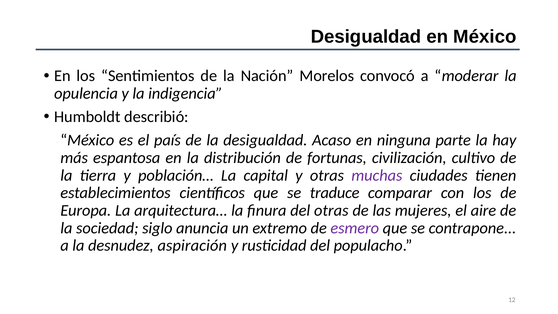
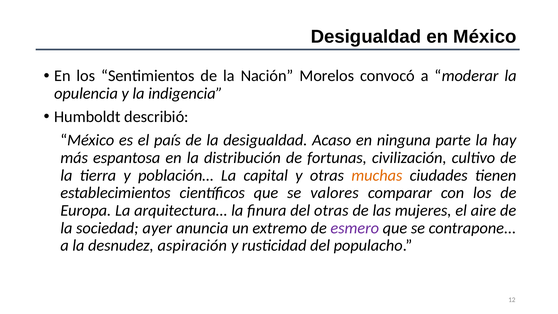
muchas colour: purple -> orange (377, 175)
traduce: traduce -> valores (335, 193)
siglo: siglo -> ayer (157, 228)
